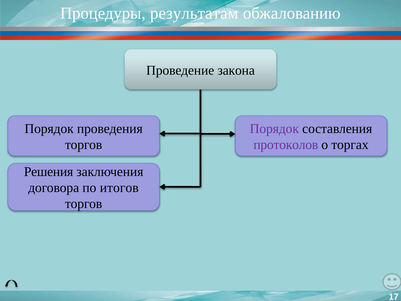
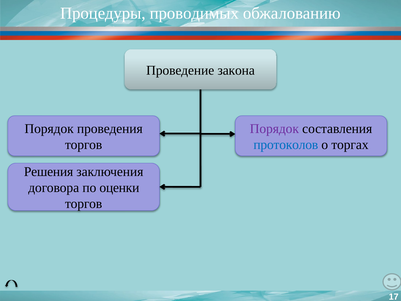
результатам: результатам -> проводимых (194, 13)
протоколов colour: purple -> blue (286, 145)
итогов: итогов -> оценки (119, 188)
